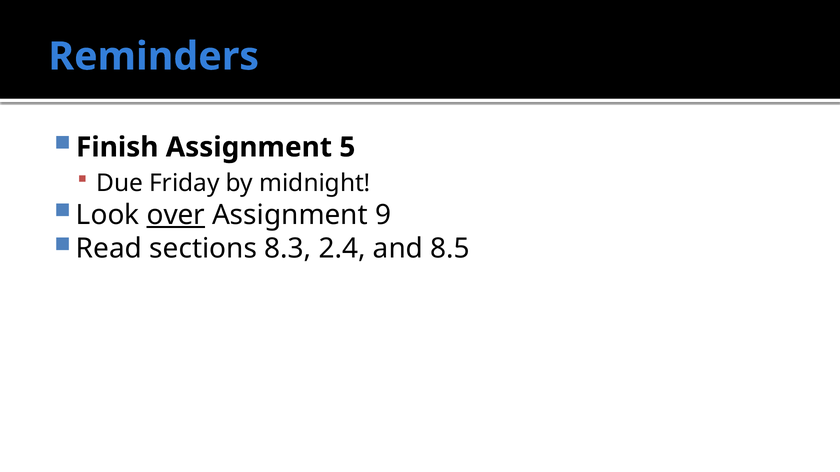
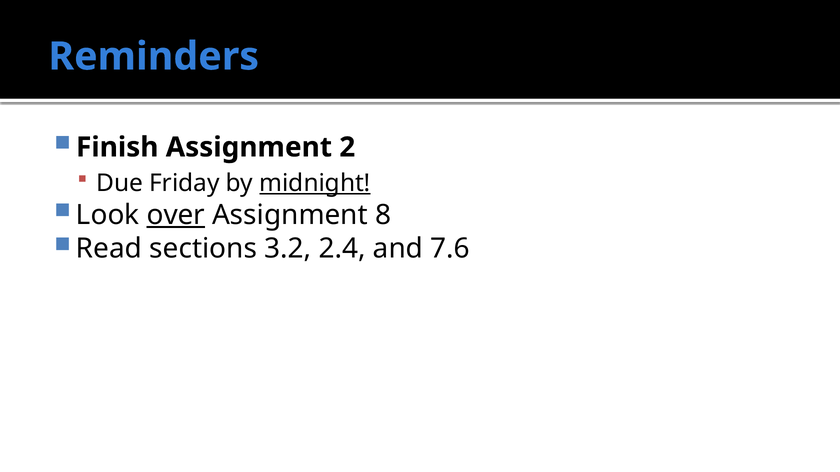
5: 5 -> 2 (347, 147)
midnight underline: none -> present (315, 184)
9: 9 -> 8 (383, 215)
8.3: 8.3 -> 3.2 (288, 249)
8.5: 8.5 -> 7.6 (450, 249)
